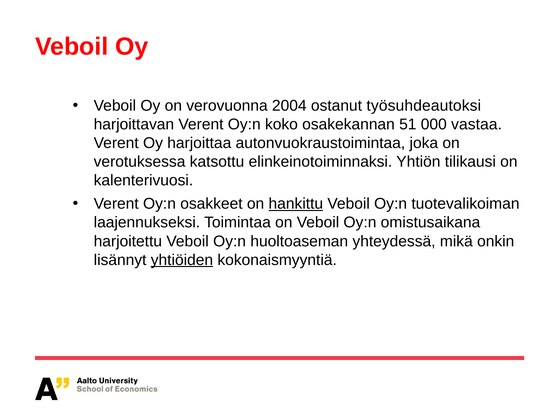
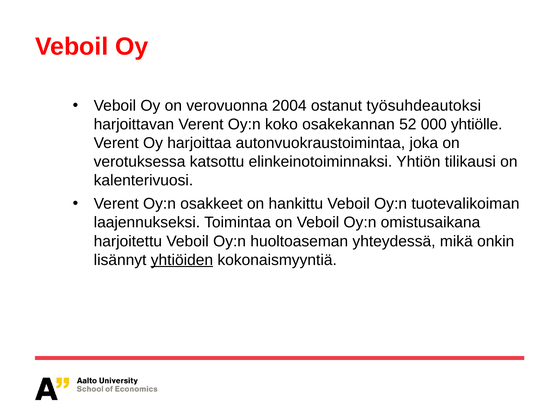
51: 51 -> 52 (408, 124)
vastaa: vastaa -> yhtiölle (477, 124)
hankittu underline: present -> none (296, 204)
